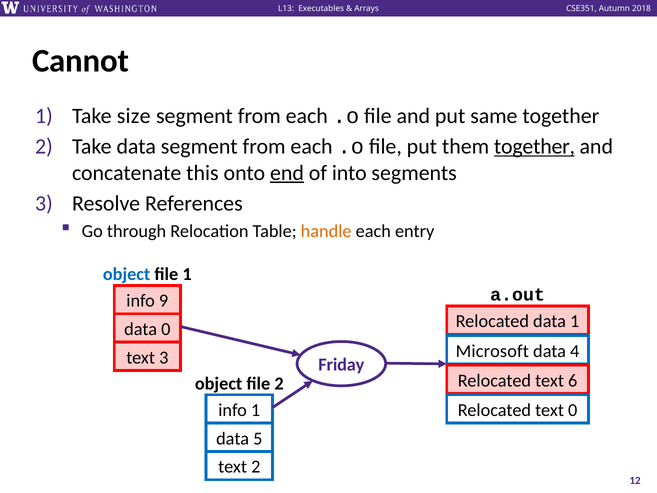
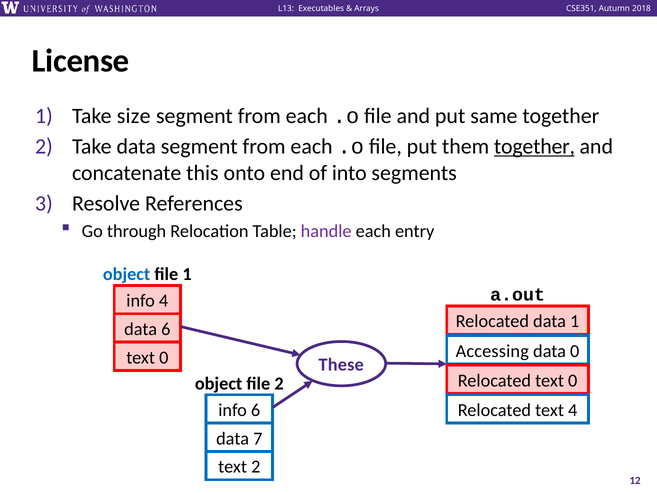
Cannot: Cannot -> License (81, 61)
end underline: present -> none (287, 173)
handle colour: orange -> purple (326, 231)
info 9: 9 -> 4 (164, 301)
data 0: 0 -> 6 (166, 329)
Microsoft: Microsoft -> Accessing (492, 351)
data 4: 4 -> 0 (575, 351)
3: 3 -> 0 (164, 357)
Friday: Friday -> These (341, 365)
Relocated text 6: 6 -> 0 (573, 380)
text 0: 0 -> 4 (573, 410)
info 1: 1 -> 6 (256, 410)
5: 5 -> 7 (258, 438)
